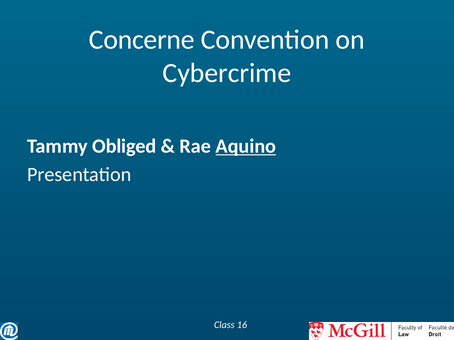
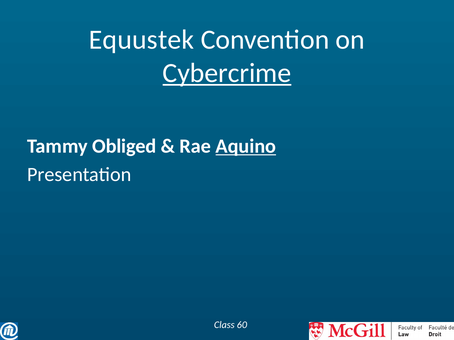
Concerne: Concerne -> Equustek (142, 40)
Cybercrime underline: none -> present (227, 73)
16: 16 -> 60 (242, 325)
